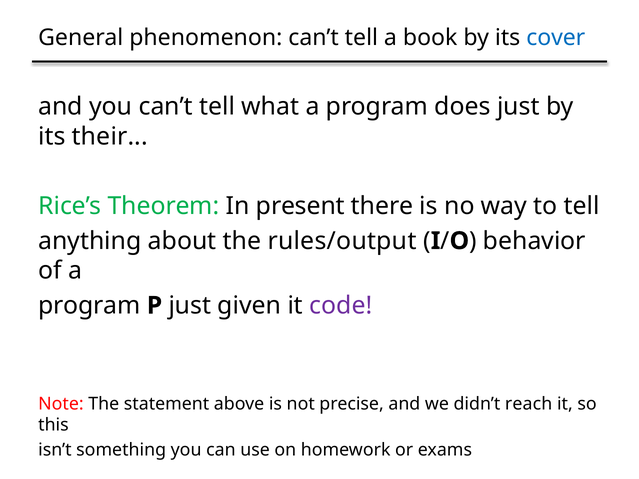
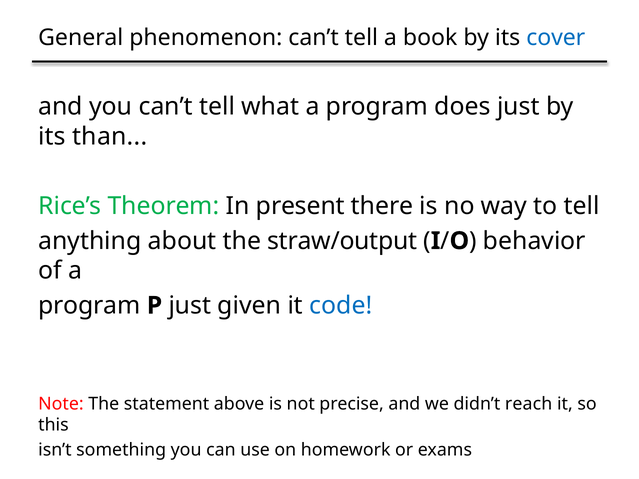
their: their -> than (110, 137)
rules/output: rules/output -> straw/output (342, 241)
code colour: purple -> blue (341, 306)
